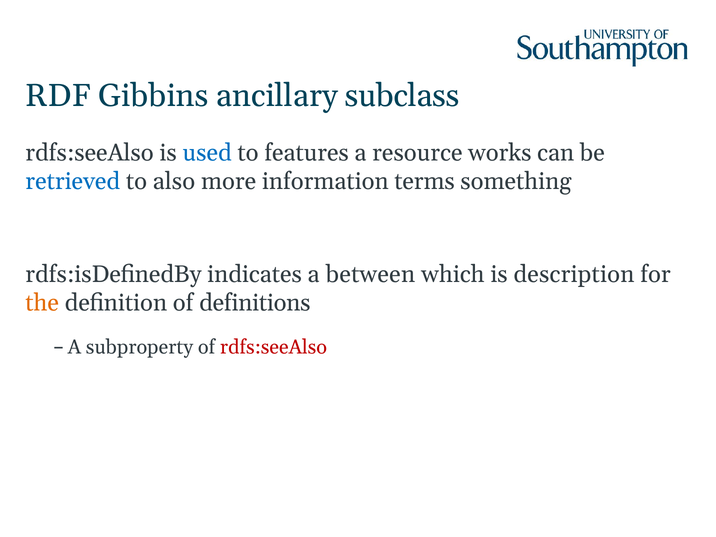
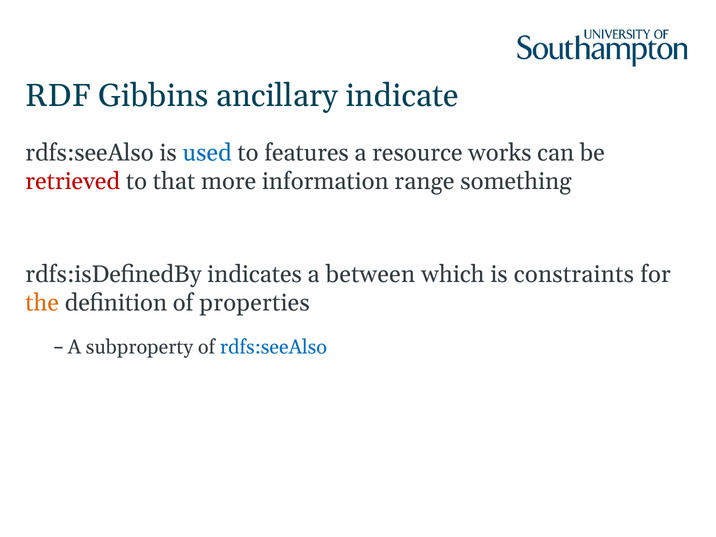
subclass: subclass -> indicate (402, 96)
retrieved colour: blue -> red (73, 181)
also: also -> that (174, 181)
terms: terms -> range (424, 181)
description: description -> constraints (574, 274)
definitions: definitions -> properties (255, 303)
rdfs:seeAlso colour: red -> blue (274, 347)
